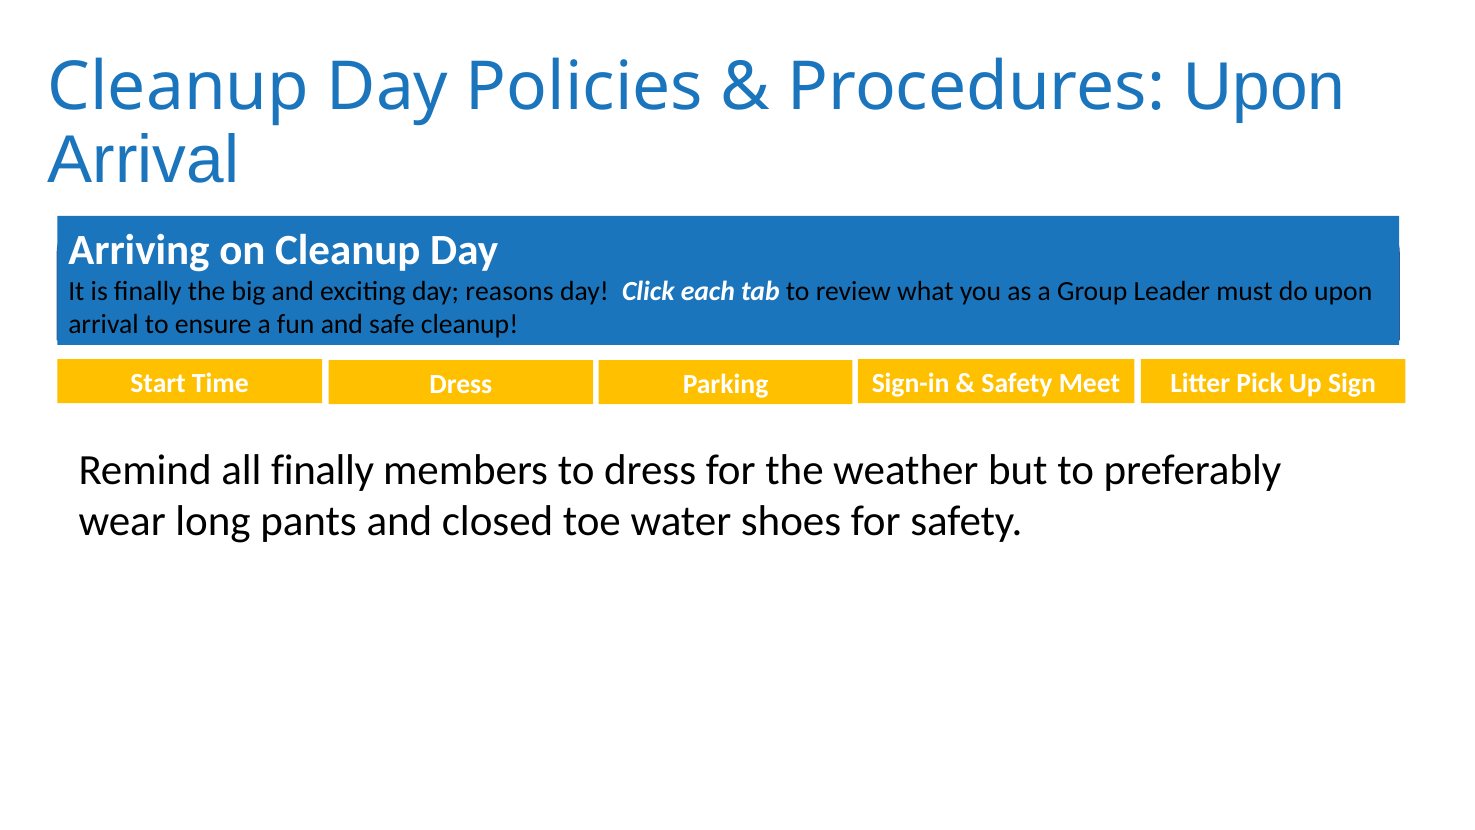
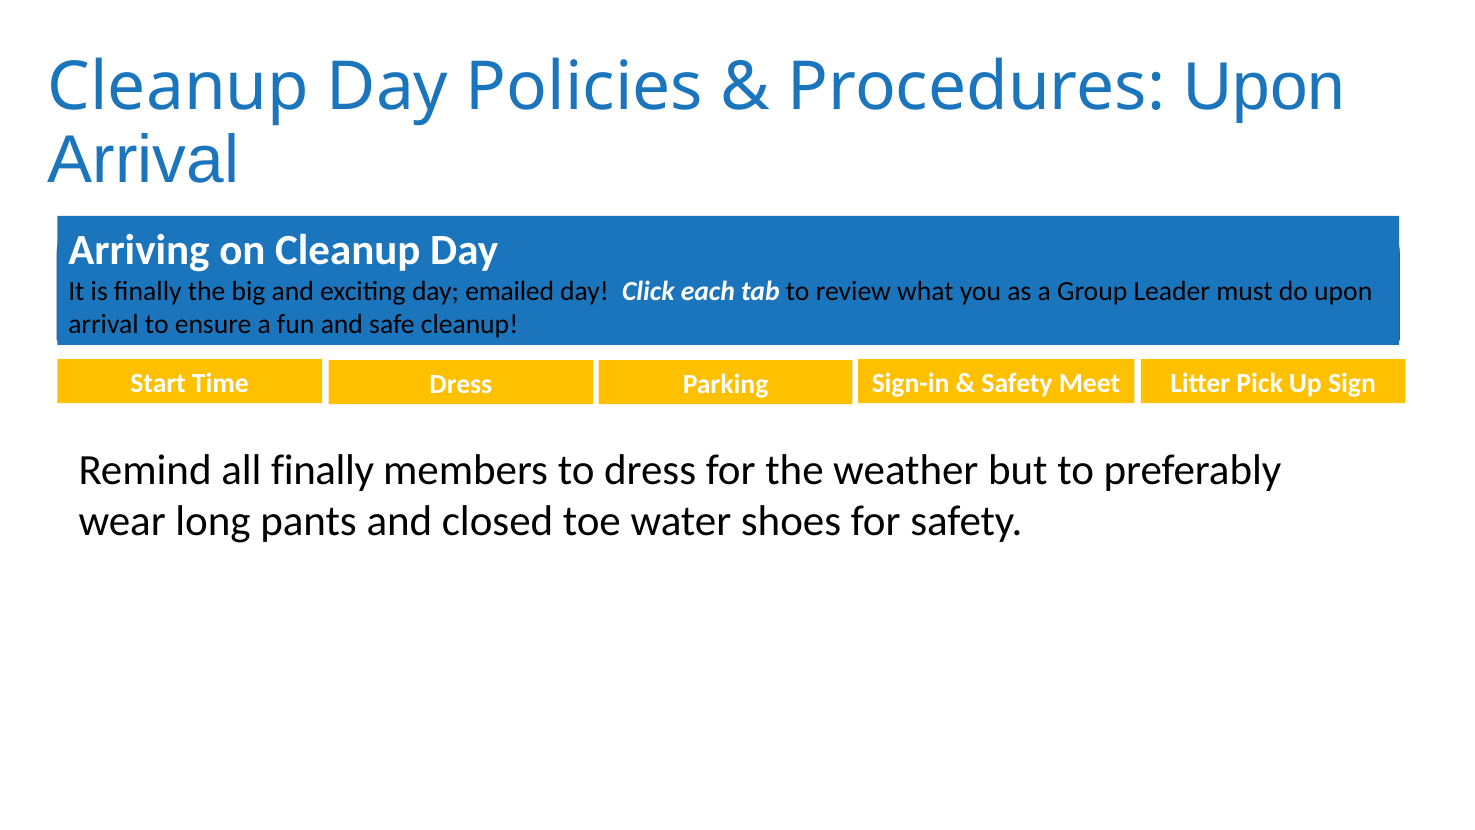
reasons: reasons -> emailed (510, 291)
